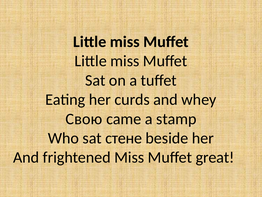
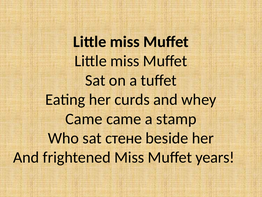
Свою: Свою -> Came (84, 119)
great: great -> years (215, 157)
